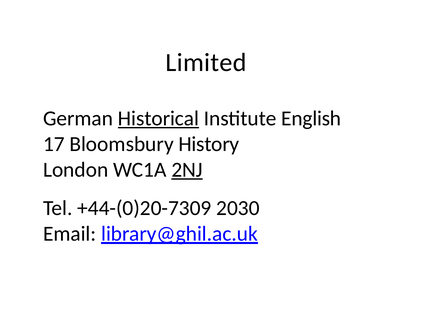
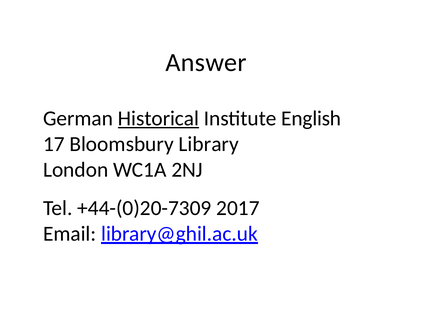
Limited: Limited -> Answer (206, 63)
History: History -> Library (209, 144)
2NJ underline: present -> none (187, 170)
2030: 2030 -> 2017 (238, 208)
